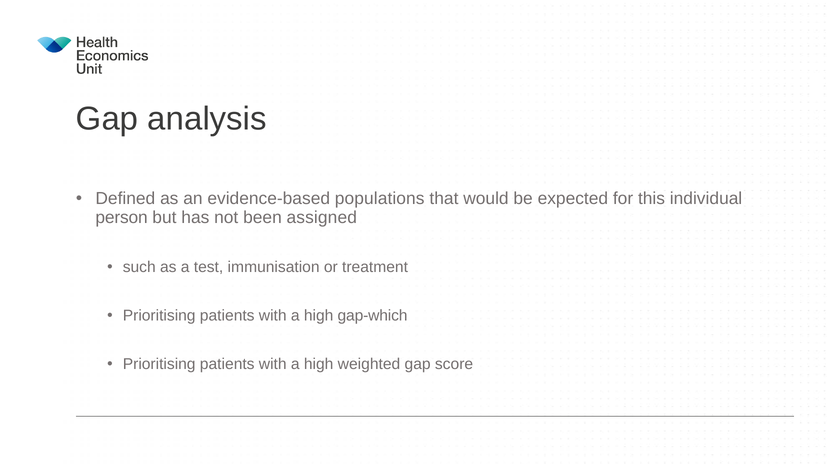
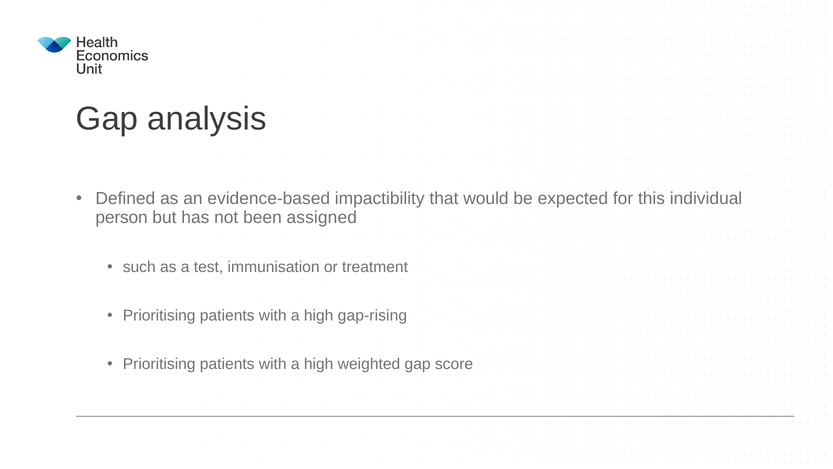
populations: populations -> impactibility (380, 198)
gap-which: gap-which -> gap-rising (372, 315)
